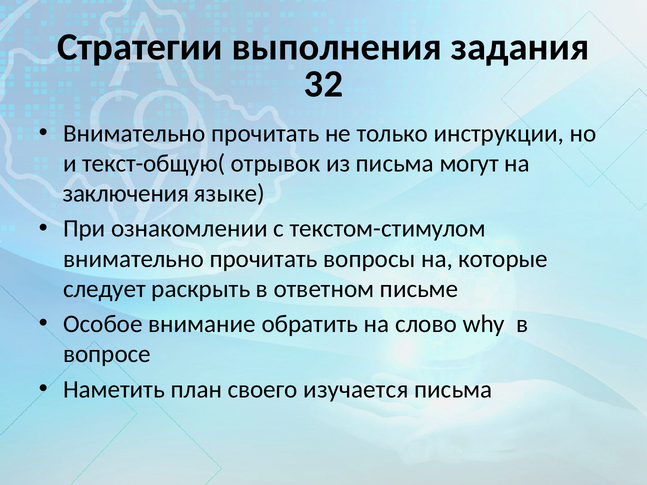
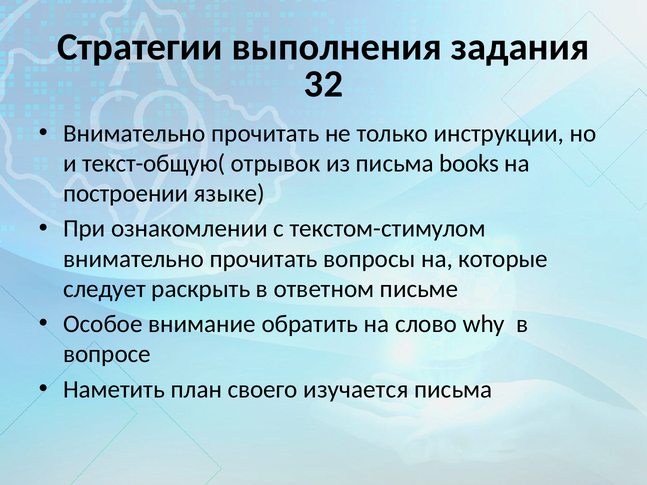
могут: могут -> books (469, 163)
заключения: заключения -> построении (126, 194)
